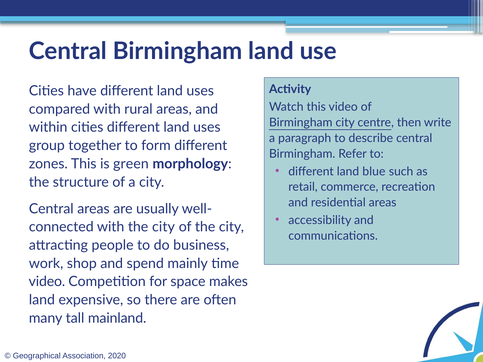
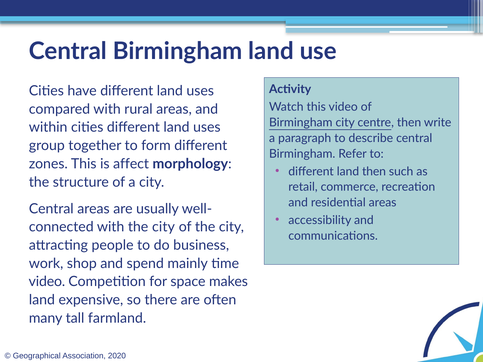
green: green -> affect (131, 164)
land blue: blue -> then (374, 172)
mainland: mainland -> farmland (117, 318)
